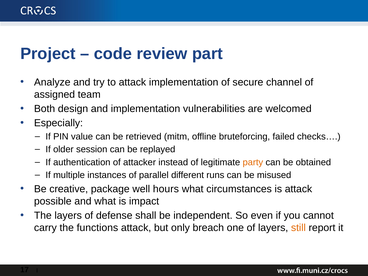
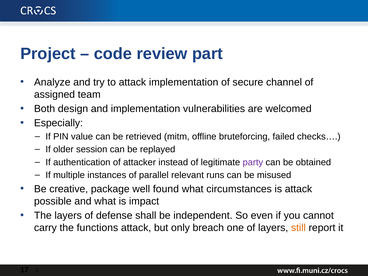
party colour: orange -> purple (253, 162)
different: different -> relevant (188, 175)
hours: hours -> found (166, 189)
